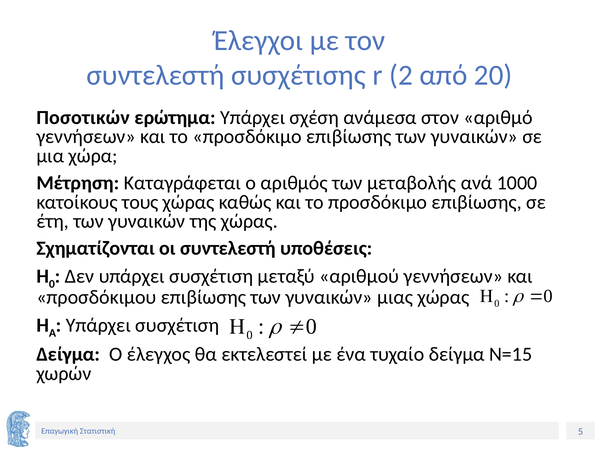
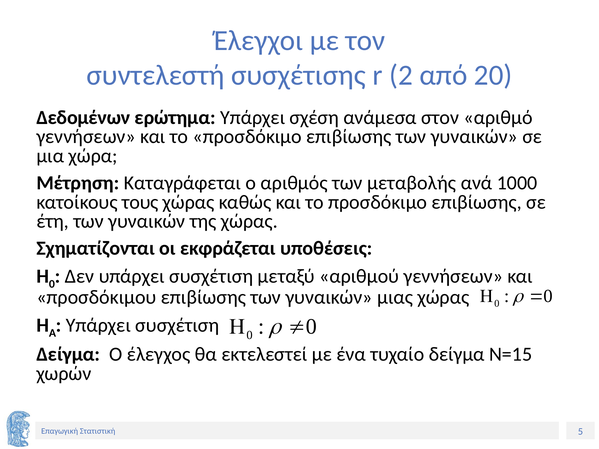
Ποσοτικών: Ποσοτικών -> Δεδομένων (83, 118)
οι συντελεστή: συντελεστή -> εκφράζεται (228, 249)
